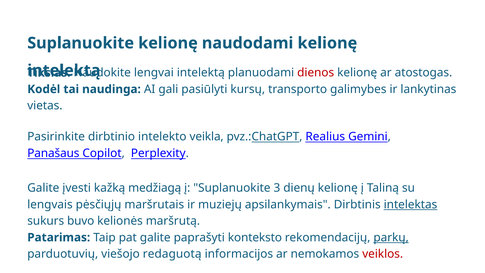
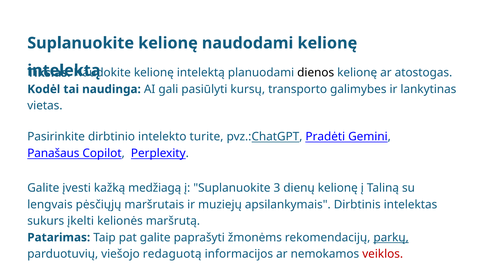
lengvai: lengvai -> kelionę (154, 73)
dienos colour: red -> black (316, 73)
veikla: veikla -> turite (207, 137)
Realius: Realius -> Pradėti (325, 137)
intelektas underline: present -> none (410, 204)
buvo: buvo -> įkelti (81, 221)
konteksto: konteksto -> žmonėms (255, 237)
